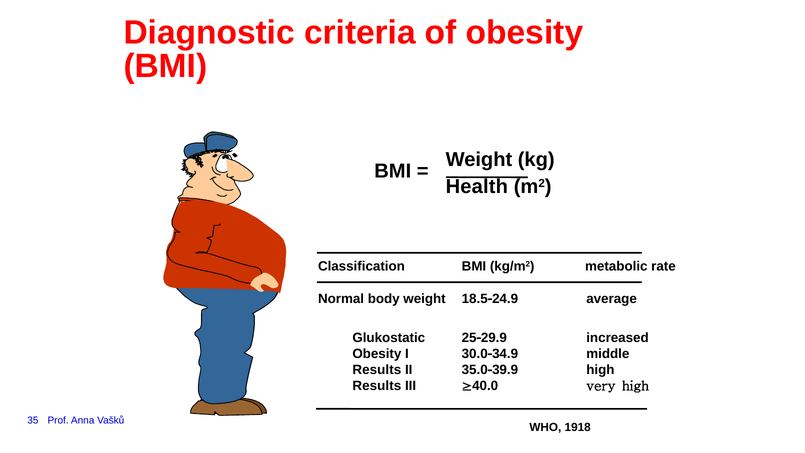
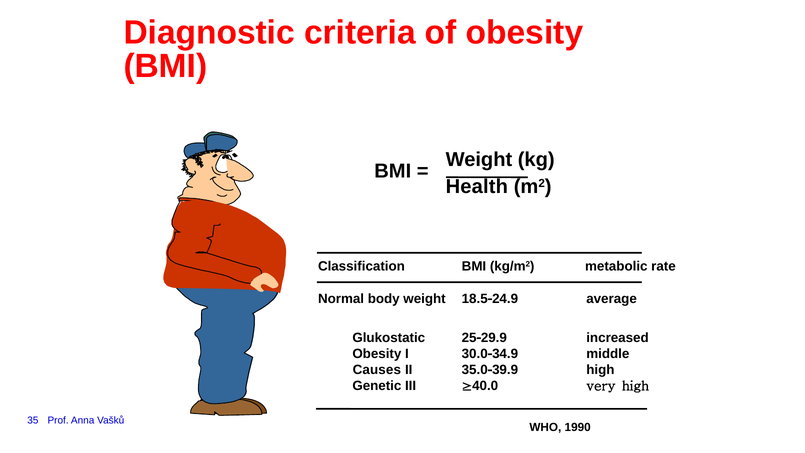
Results: Results -> Causes (377, 370)
Results: Results -> Genetic (377, 386)
1918: 1918 -> 1990 (578, 427)
